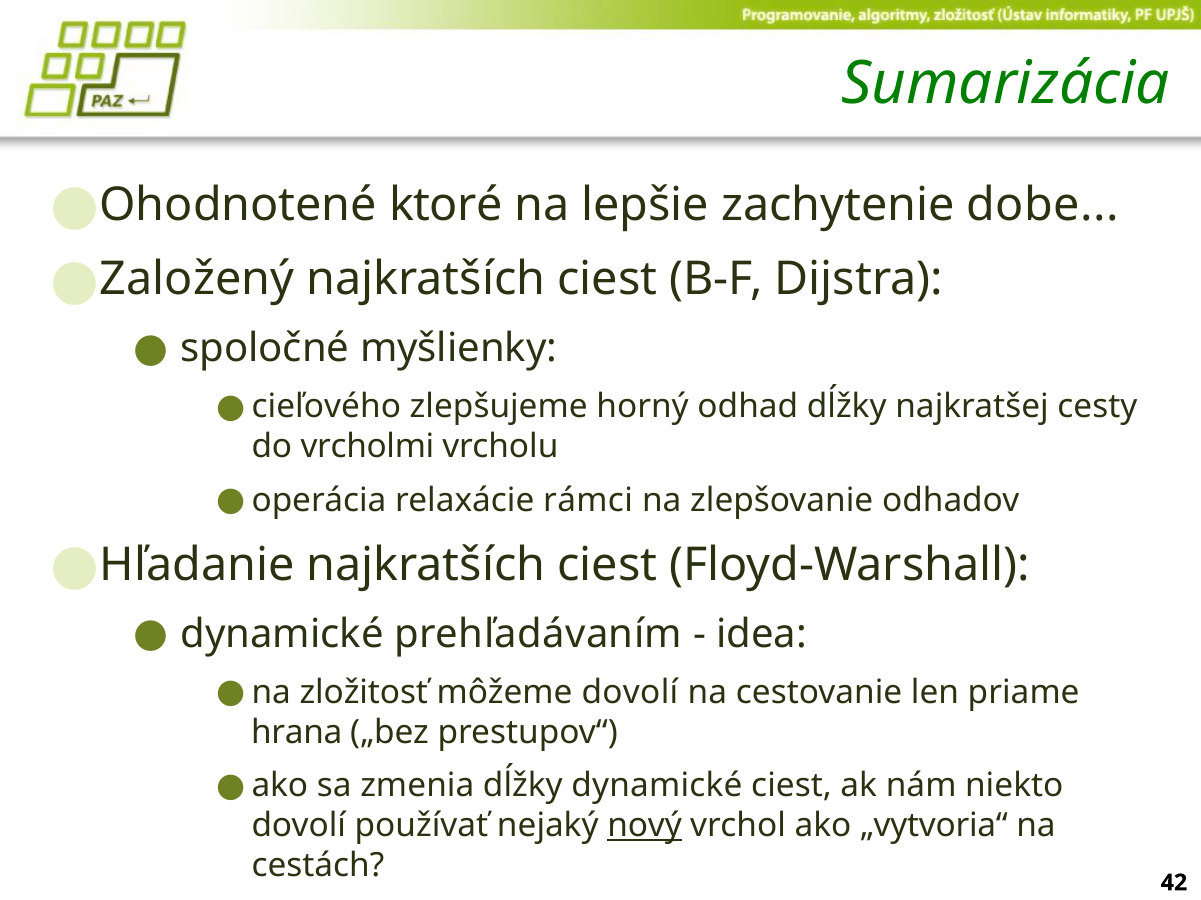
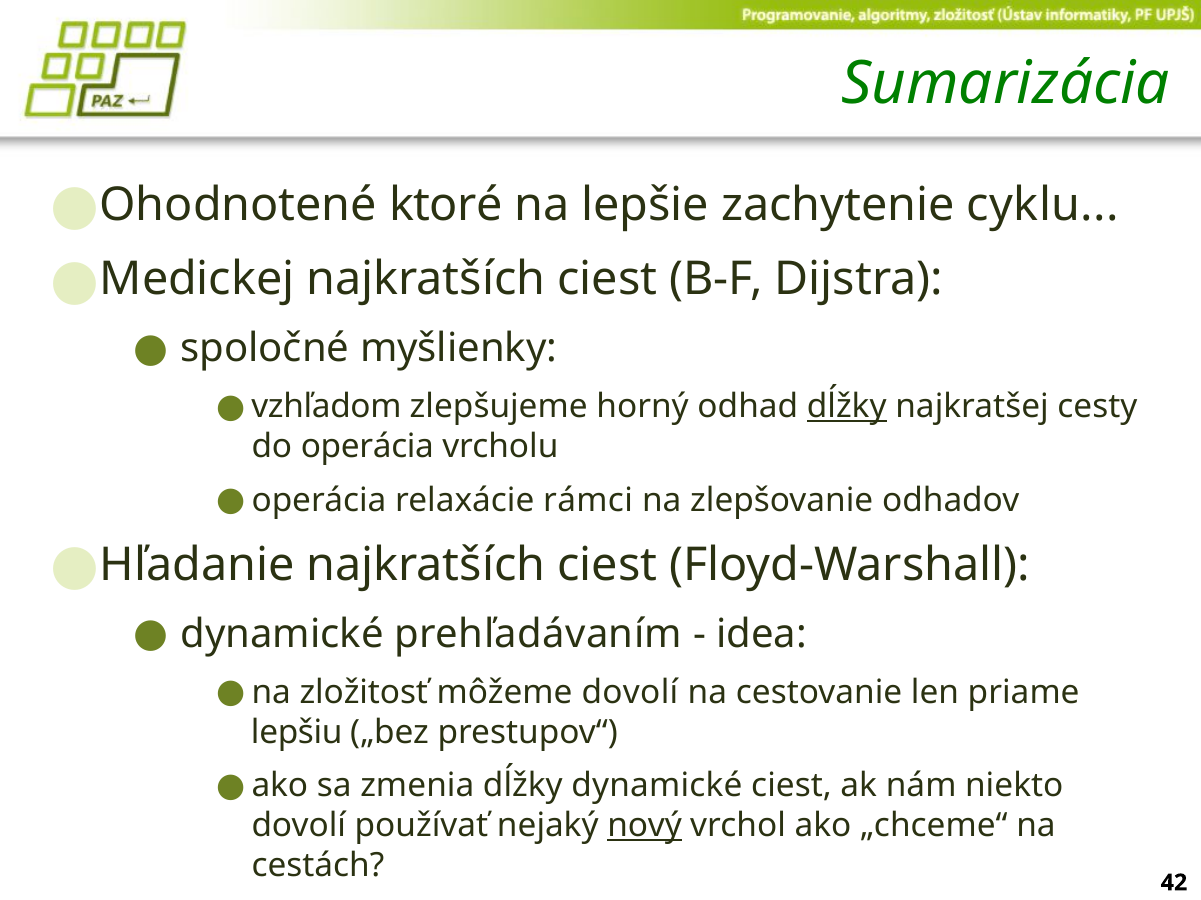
dobe: dobe -> cyklu (1043, 205)
Založený: Založený -> Medickej (197, 280)
cieľového: cieľového -> vzhľadom (326, 407)
dĺžky underline: none -> present (847, 407)
do vrcholmi: vrcholmi -> operácia (367, 447)
hrana: hrana -> lepšiu (297, 733)
„vytvoria“: „vytvoria“ -> „chceme“ (934, 826)
